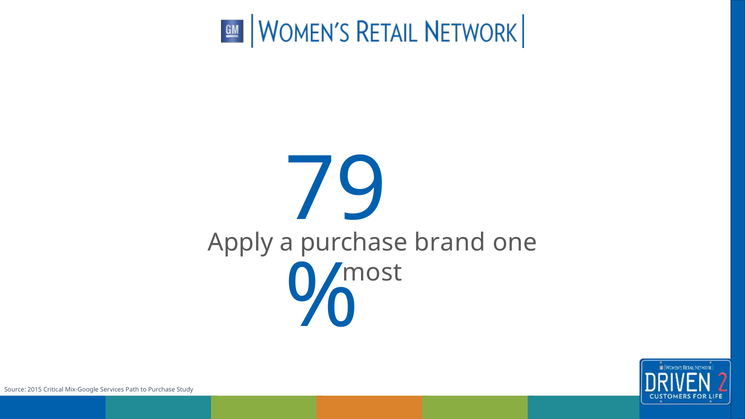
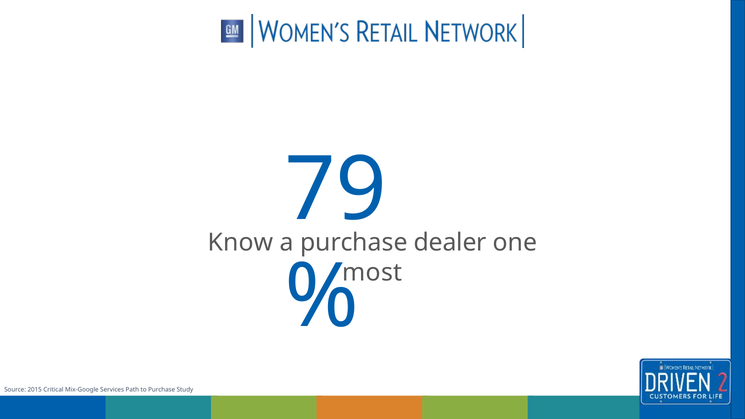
Apply: Apply -> Know (240, 243)
brand: brand -> dealer (450, 243)
